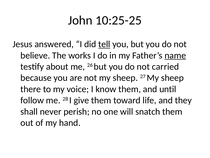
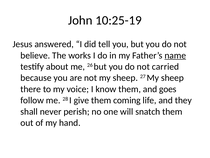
10:25-25: 10:25-25 -> 10:25-19 (119, 20)
tell underline: present -> none (104, 44)
until: until -> goes (168, 89)
toward: toward -> coming (127, 100)
